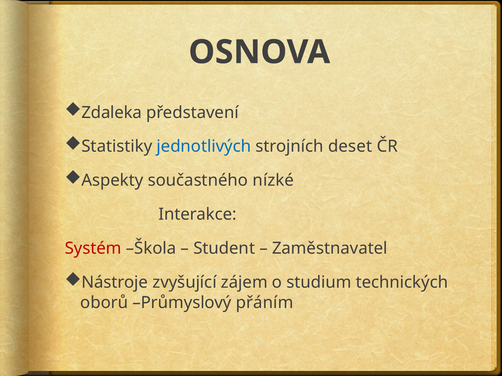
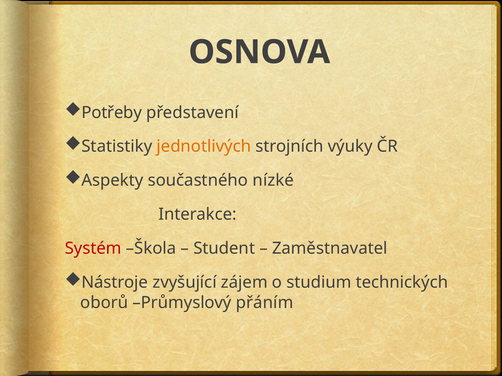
Zdaleka: Zdaleka -> Potřeby (112, 113)
jednotlivých colour: blue -> orange (204, 147)
deset: deset -> výuky (350, 147)
